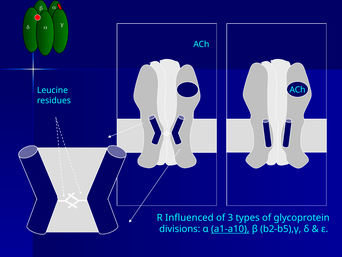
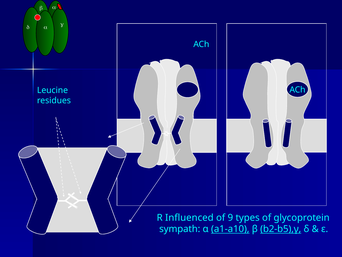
3: 3 -> 9 (230, 217)
divisions: divisions -> sympath (180, 229)
b2-b5),γ underline: none -> present (281, 229)
